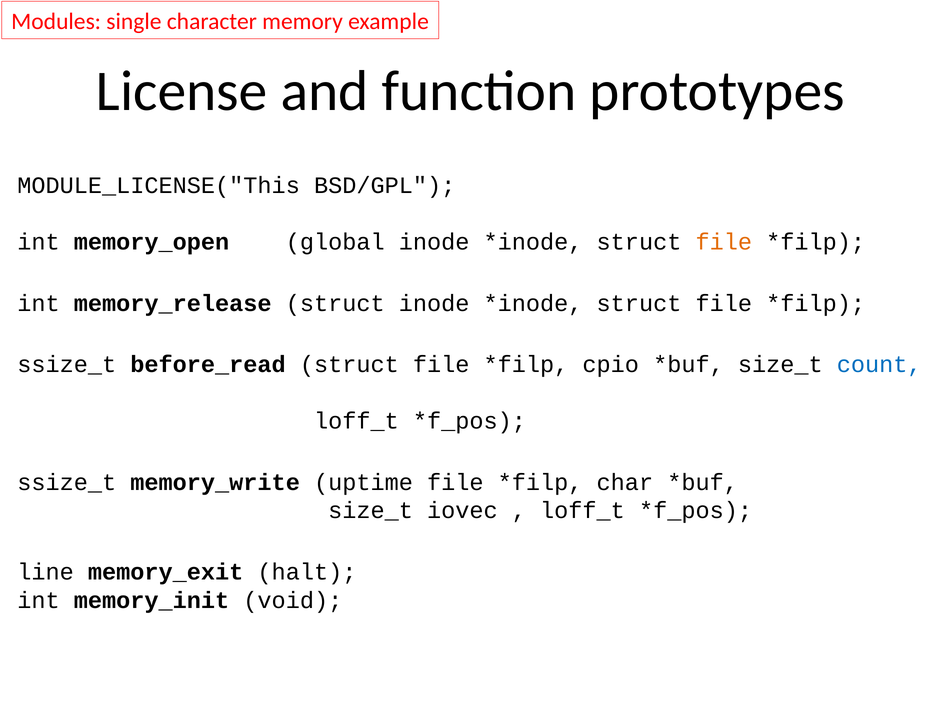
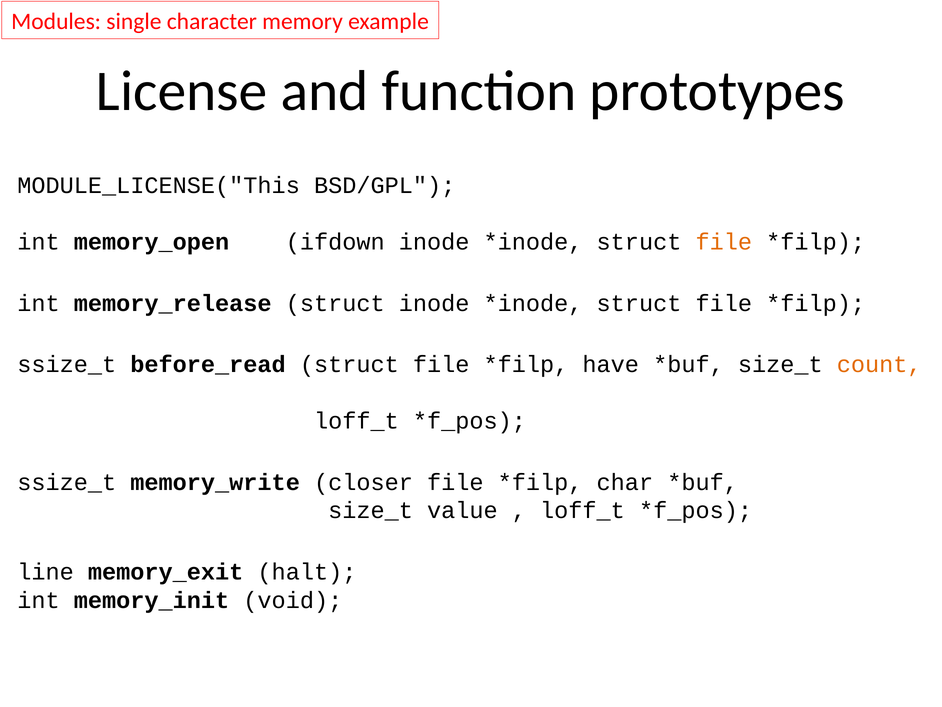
global: global -> ifdown (335, 242)
cpio: cpio -> have (611, 364)
count colour: blue -> orange (879, 364)
uptime: uptime -> closer (363, 482)
iovec: iovec -> value (462, 510)
